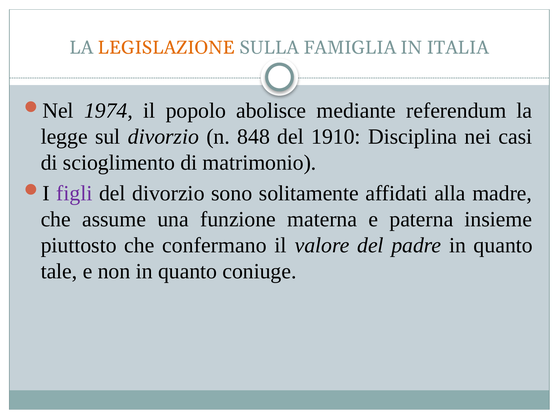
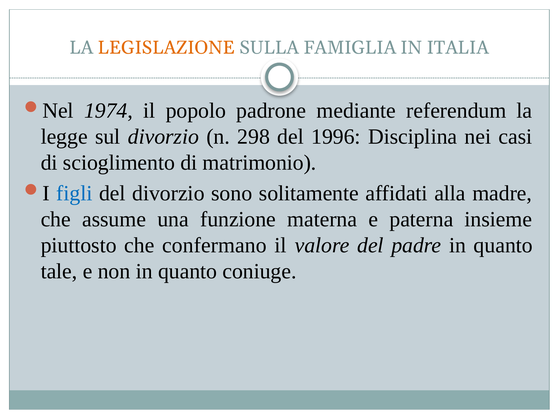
abolisce: abolisce -> padrone (271, 111)
848: 848 -> 298 (254, 137)
1910: 1910 -> 1996 (336, 137)
figli colour: purple -> blue (74, 193)
